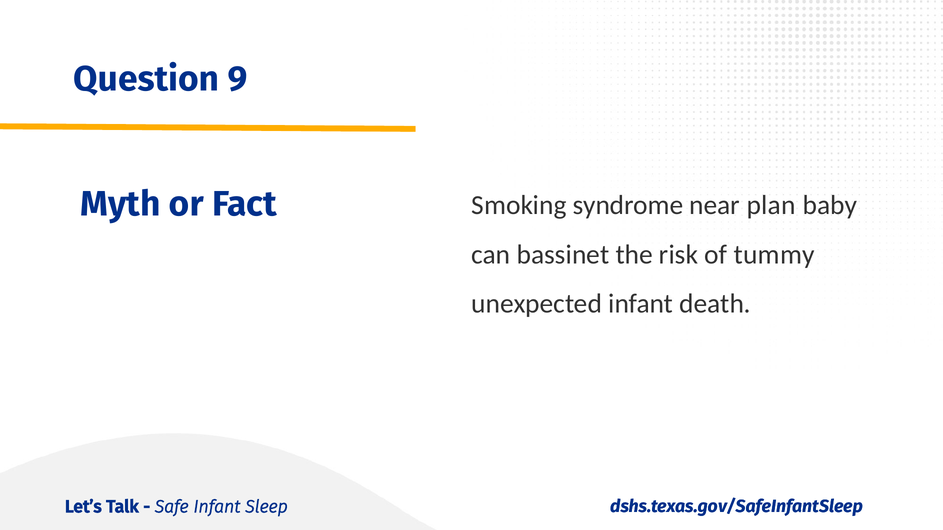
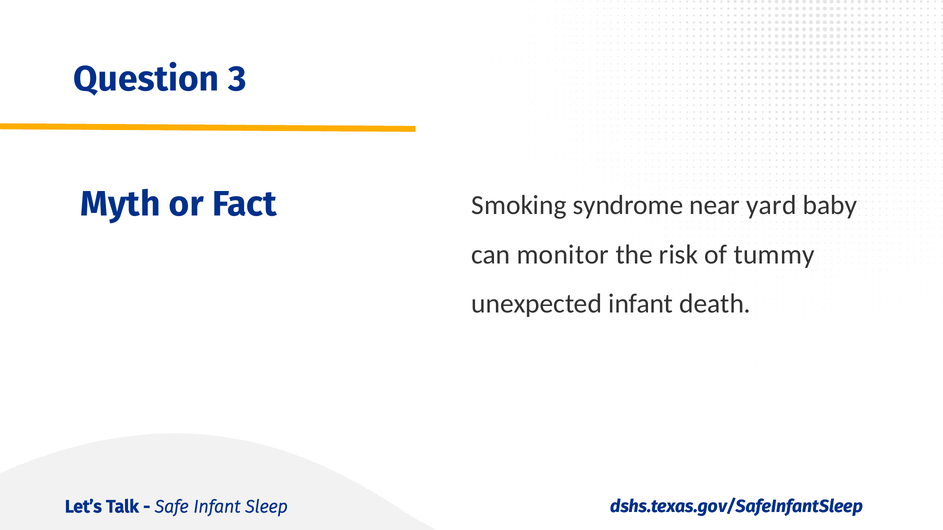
9: 9 -> 3 (237, 79)
plan: plan -> yard (771, 205)
bassinet: bassinet -> monitor (563, 255)
